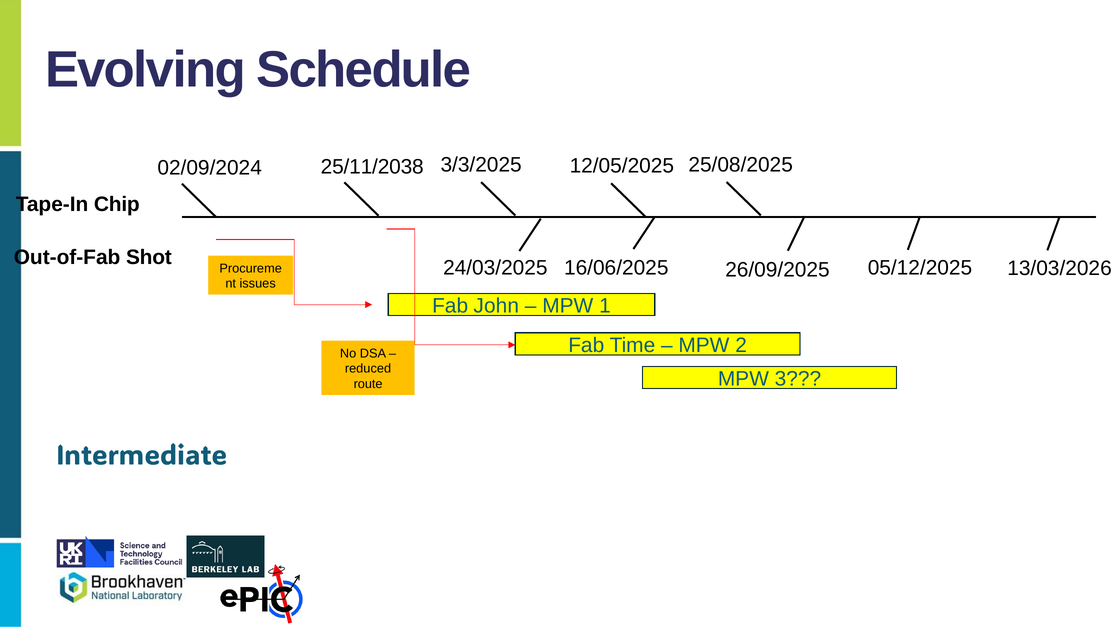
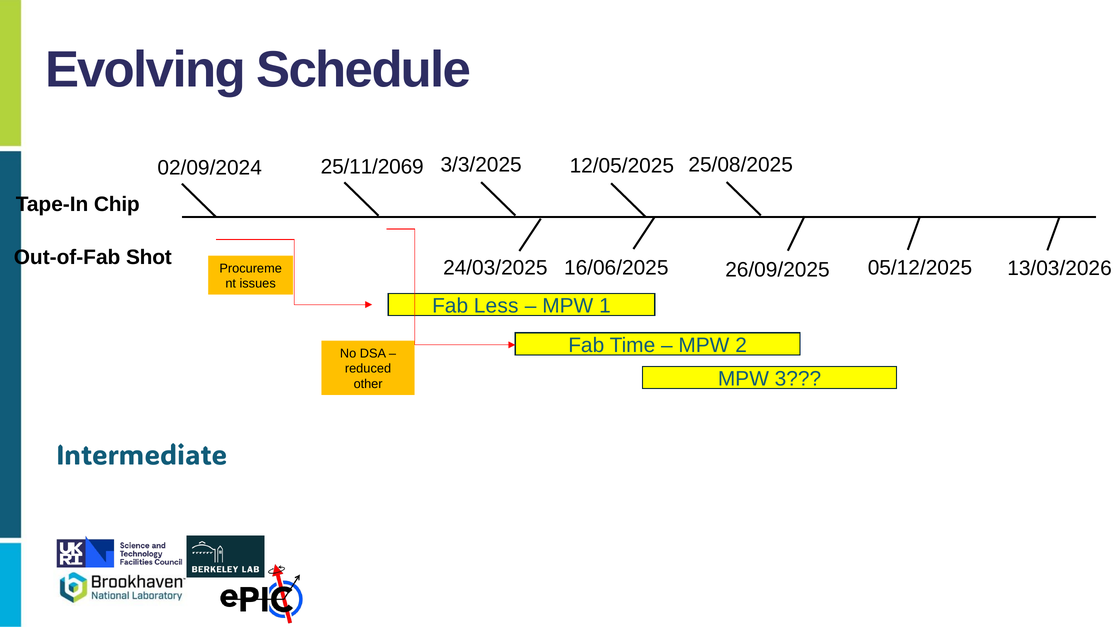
25/11/2038: 25/11/2038 -> 25/11/2069 (372, 167)
John: John -> Less (496, 306)
route: route -> other (368, 384)
